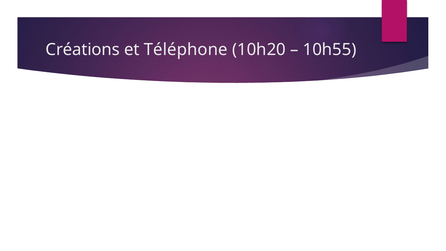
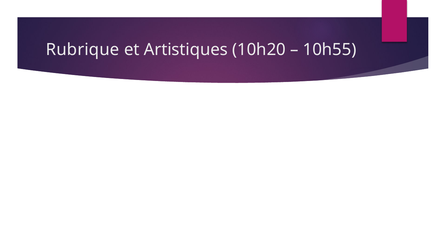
Créations: Créations -> Rubrique (83, 50)
Téléphone: Téléphone -> Artistiques (186, 50)
